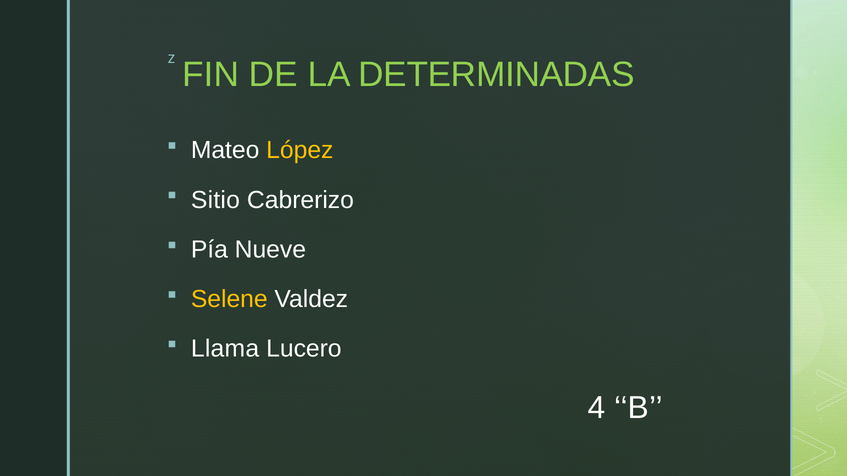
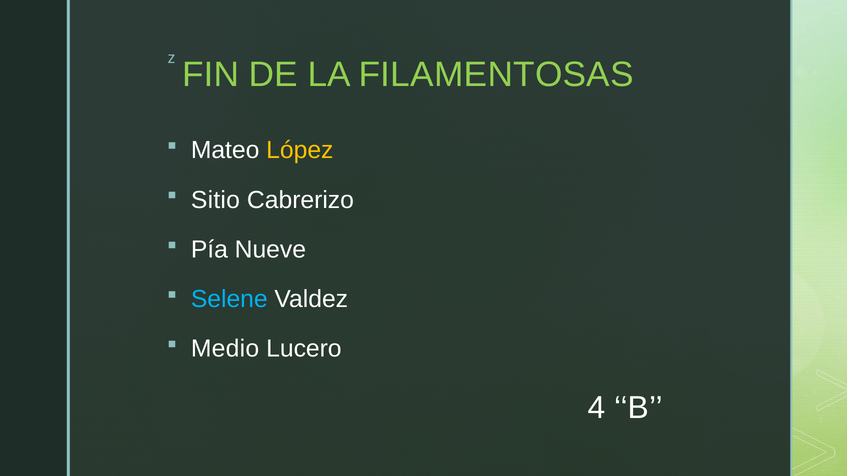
DETERMINADAS: DETERMINADAS -> FILAMENTOSAS (496, 75)
Selene colour: yellow -> light blue (229, 299)
Llama: Llama -> Medio (225, 349)
